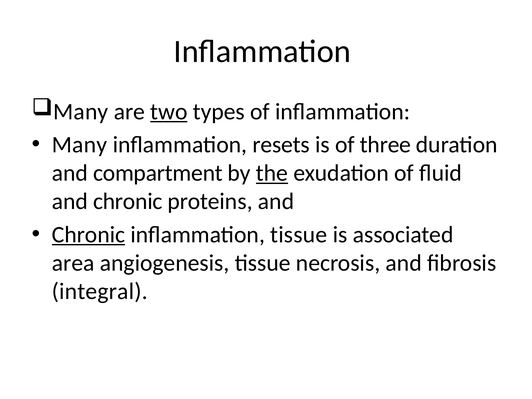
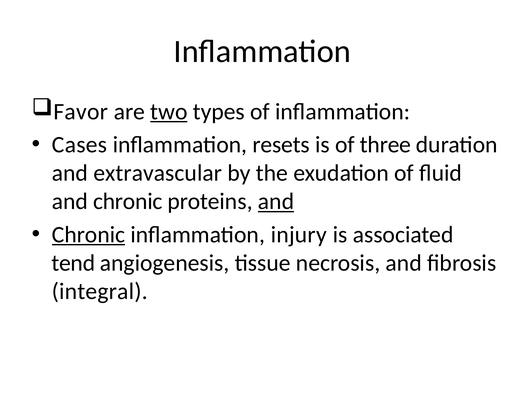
Many: Many -> Favor (81, 112)
Many: Many -> Cases (80, 145)
compartment: compartment -> extravascular (158, 173)
the underline: present -> none (272, 173)
and underline: none -> present (276, 201)
inflammation tissue: tissue -> injury (299, 235)
area: area -> tend (73, 263)
